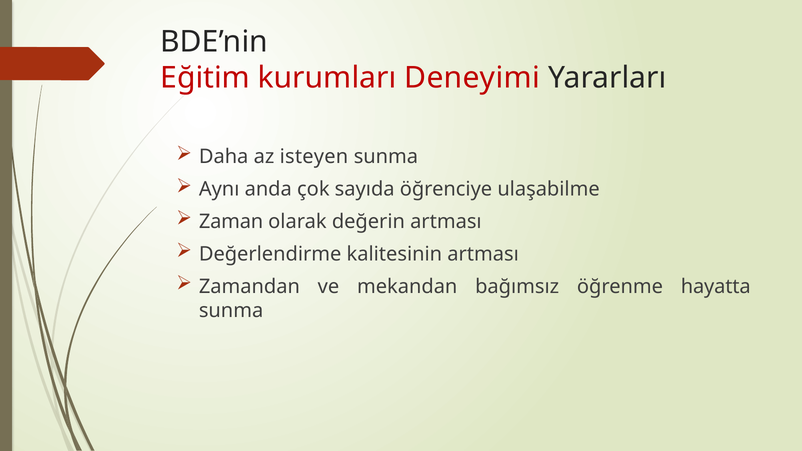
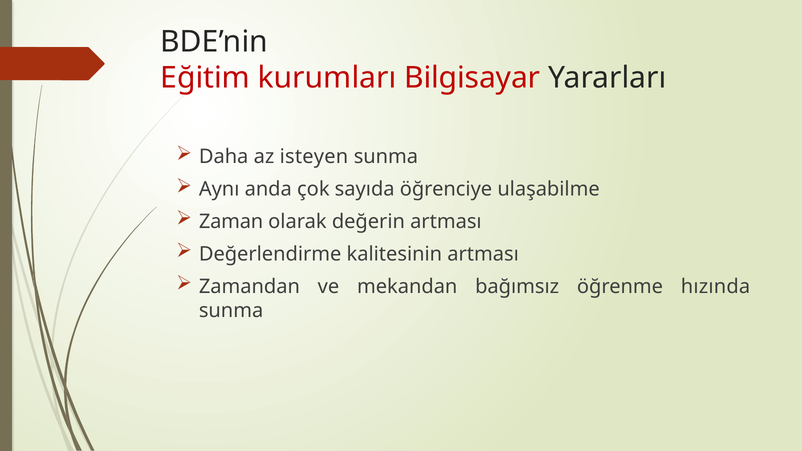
Deneyimi: Deneyimi -> Bilgisayar (472, 78)
hayatta: hayatta -> hızında (716, 286)
